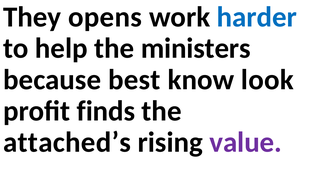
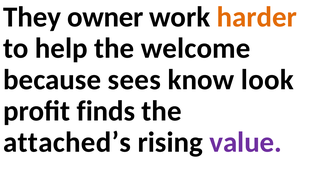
opens: opens -> owner (105, 17)
harder colour: blue -> orange (257, 17)
ministers: ministers -> welcome (196, 48)
best: best -> sees (134, 80)
